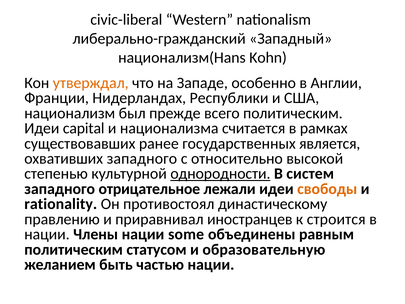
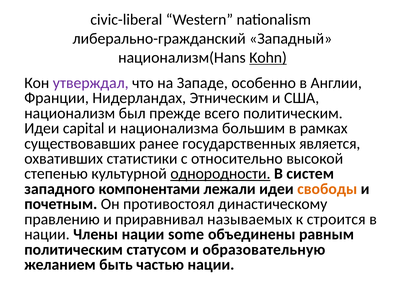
Kohn underline: none -> present (268, 57)
утверждал colour: orange -> purple (91, 83)
Республики: Республики -> Этническим (229, 98)
считается: считается -> большим (254, 128)
охвативших западного: западного -> статистики (142, 158)
отрицательное: отрицательное -> компонентами (149, 189)
rationality: rationality -> почетным (61, 204)
иностранцев: иностранцев -> называемых (250, 219)
